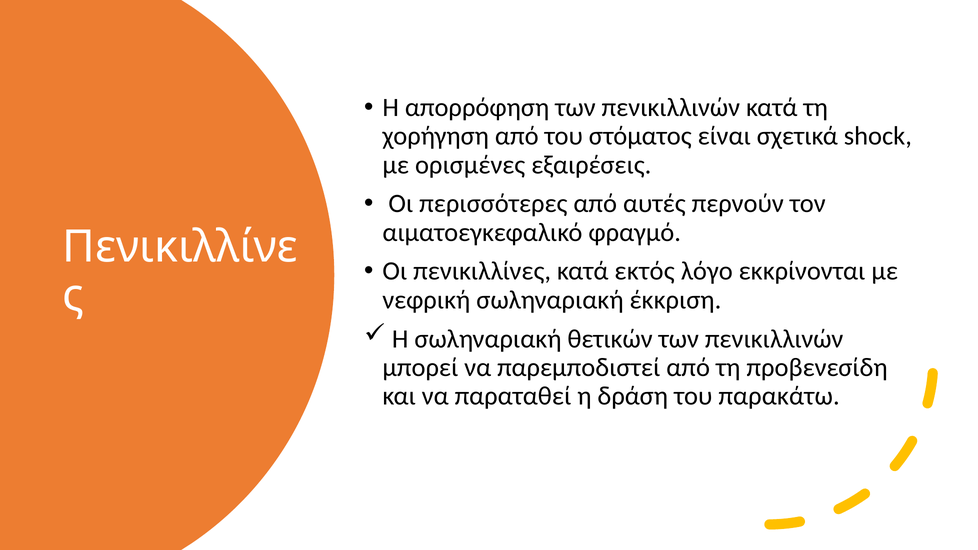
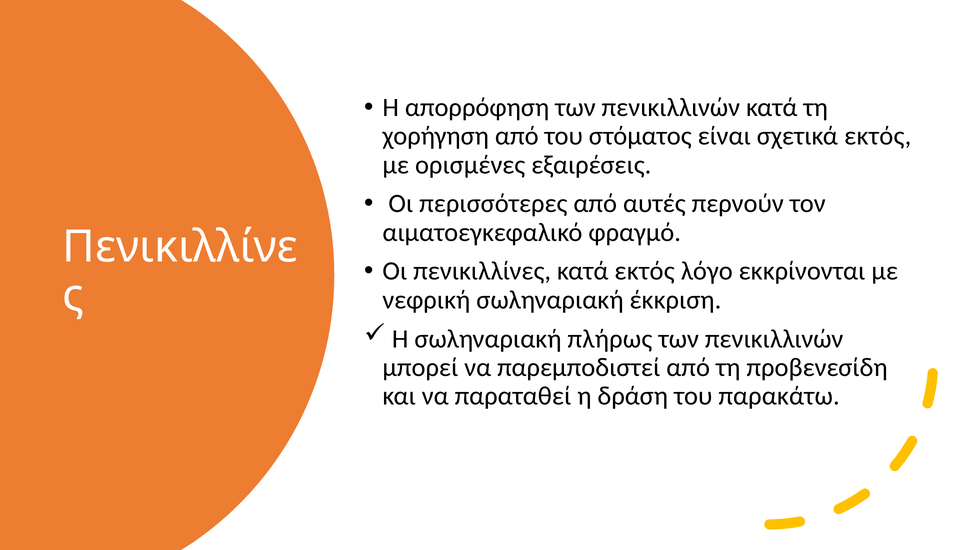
σχετικά shock: shock -> εκτός (878, 136)
θετικών: θετικών -> πλήρως (610, 339)
